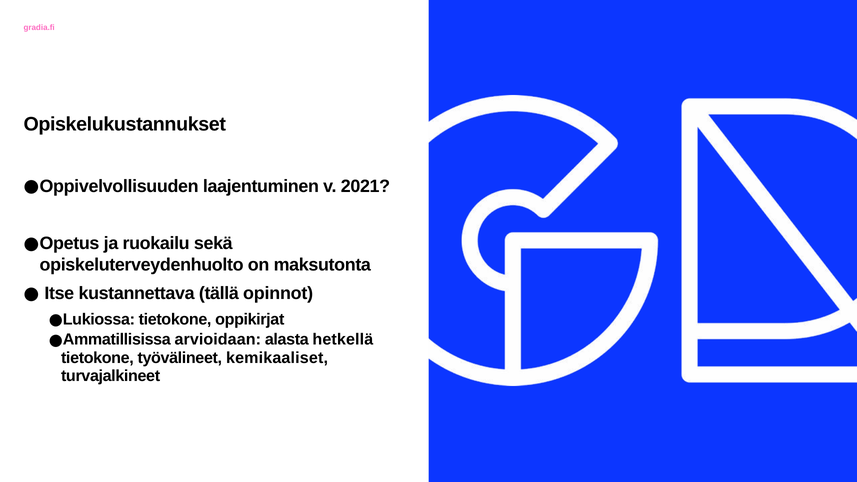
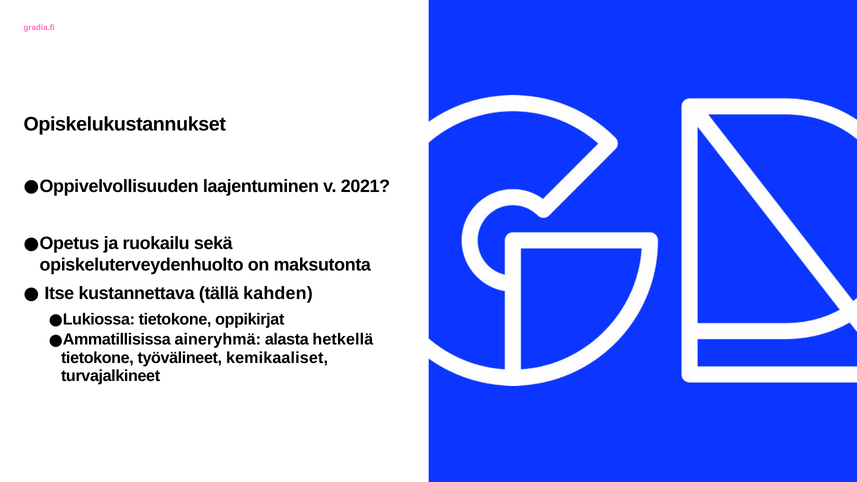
opinnot: opinnot -> kahden (278, 293)
arvioidaan: arvioidaan -> aineryhmä (218, 340)
